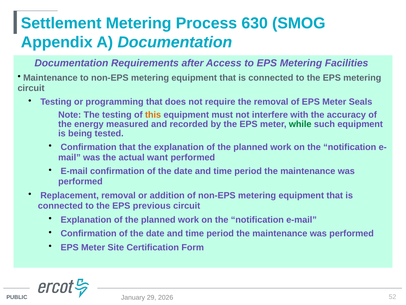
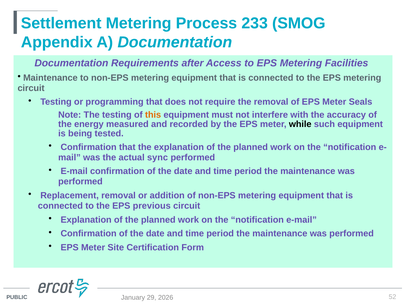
630: 630 -> 233 (255, 23)
while colour: green -> black (300, 124)
want: want -> sync (158, 157)
